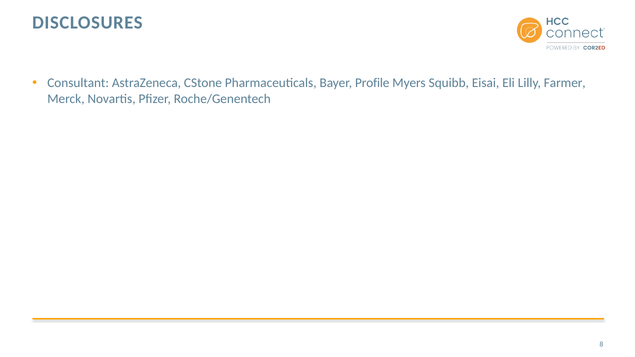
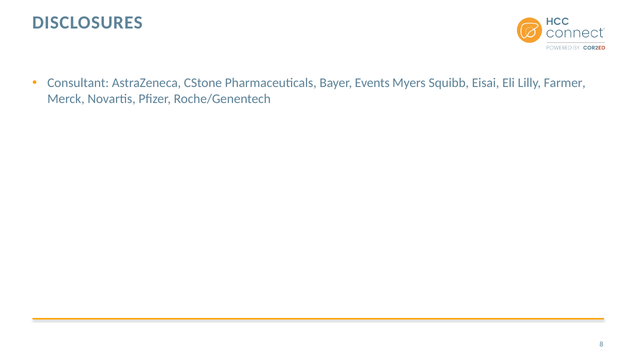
Profile: Profile -> Events (372, 83)
